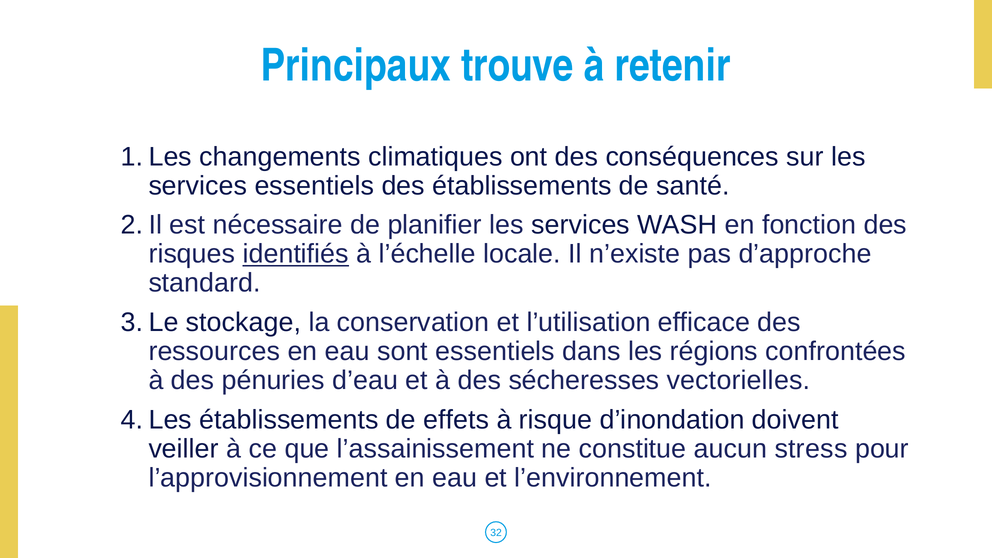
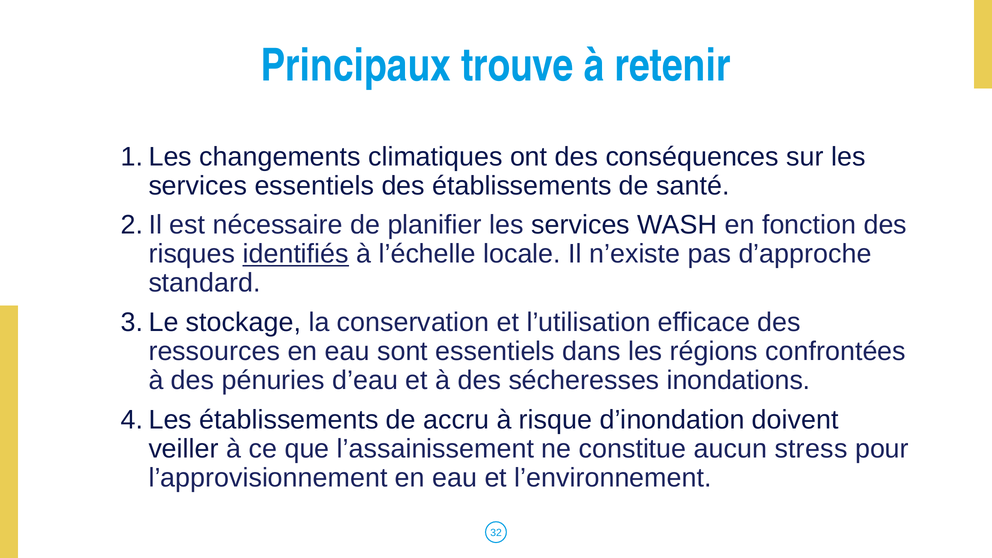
vectorielles: vectorielles -> inondations (739, 380)
effets: effets -> accru (456, 420)
